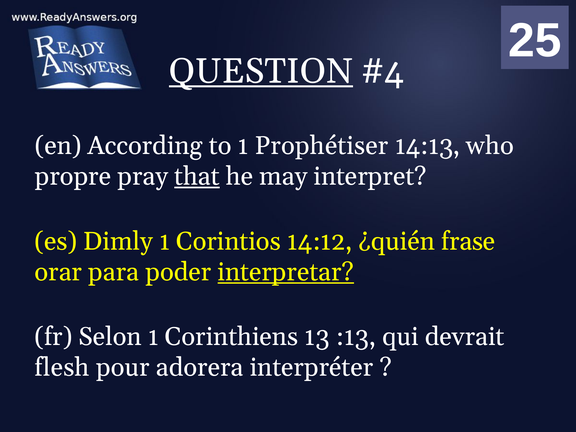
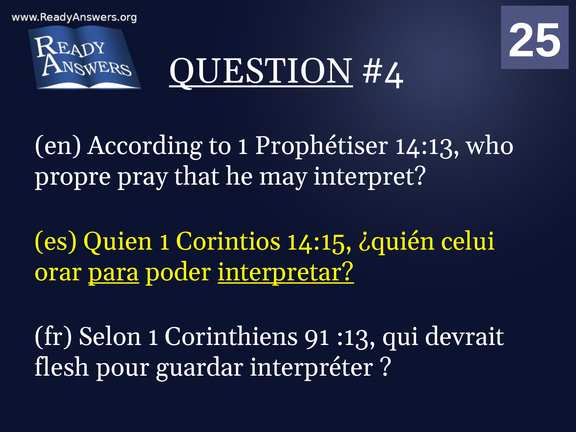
that underline: present -> none (197, 176)
Dimly: Dimly -> Quien (118, 241)
14:12: 14:12 -> 14:15 (320, 241)
frase: frase -> celui (468, 241)
para underline: none -> present (114, 272)
Corinthiens 13: 13 -> 91 (317, 337)
adorera: adorera -> guardar (200, 368)
